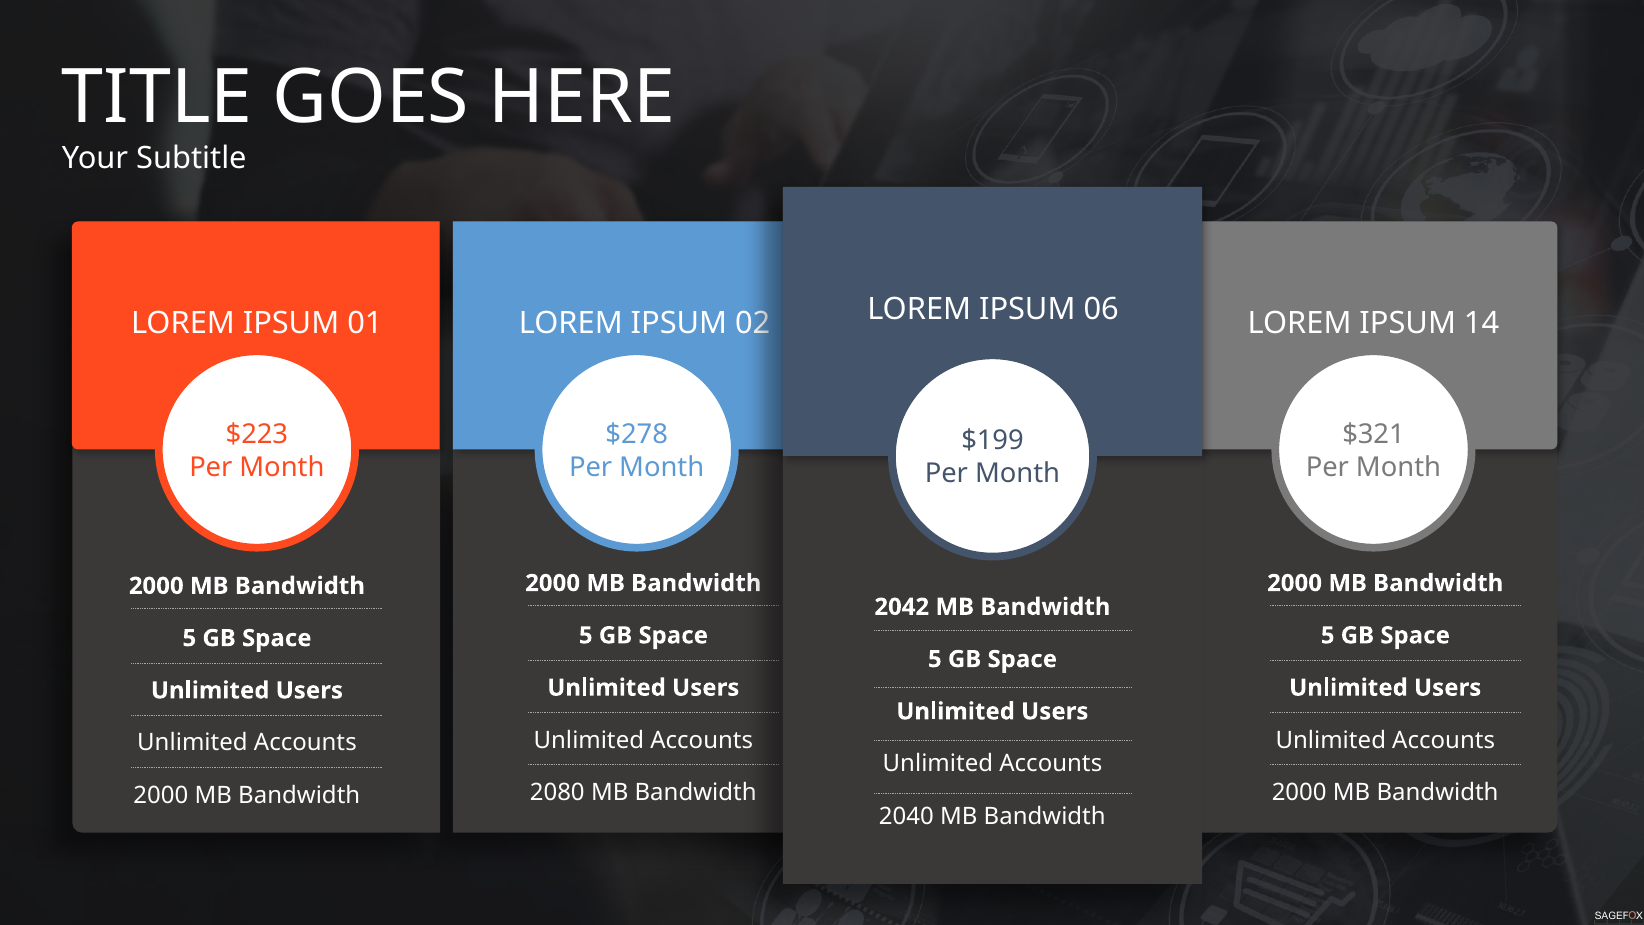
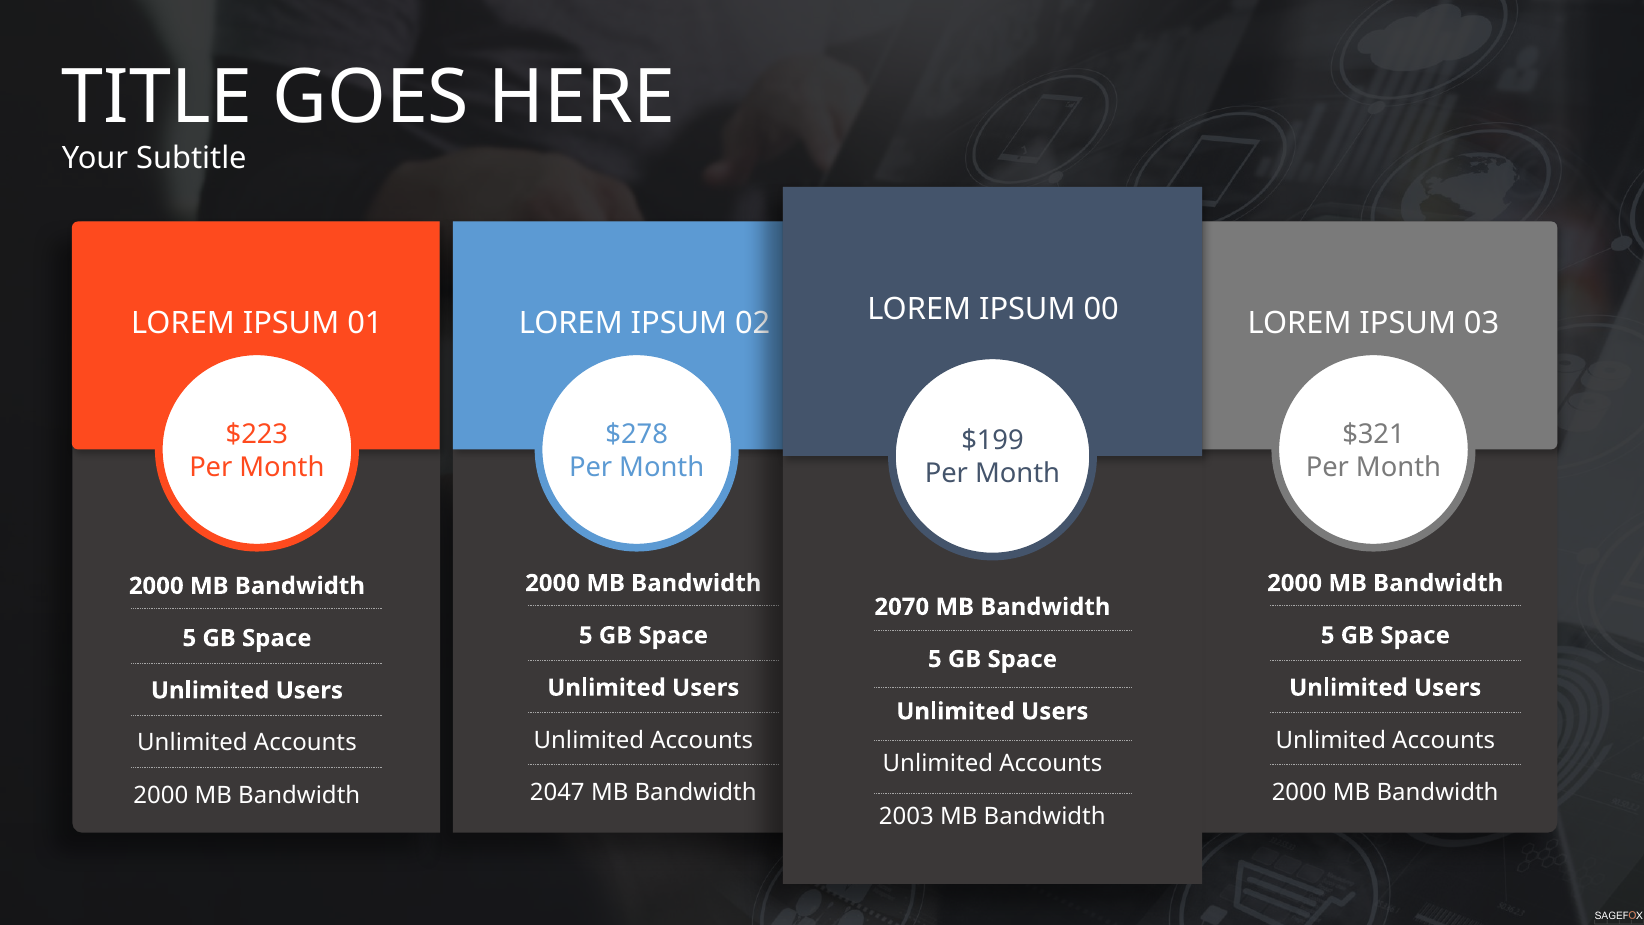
06: 06 -> 00 (1101, 309)
14: 14 -> 03 (1482, 323)
2042: 2042 -> 2070 (902, 607)
2080: 2080 -> 2047 (557, 792)
2040: 2040 -> 2003 (906, 816)
